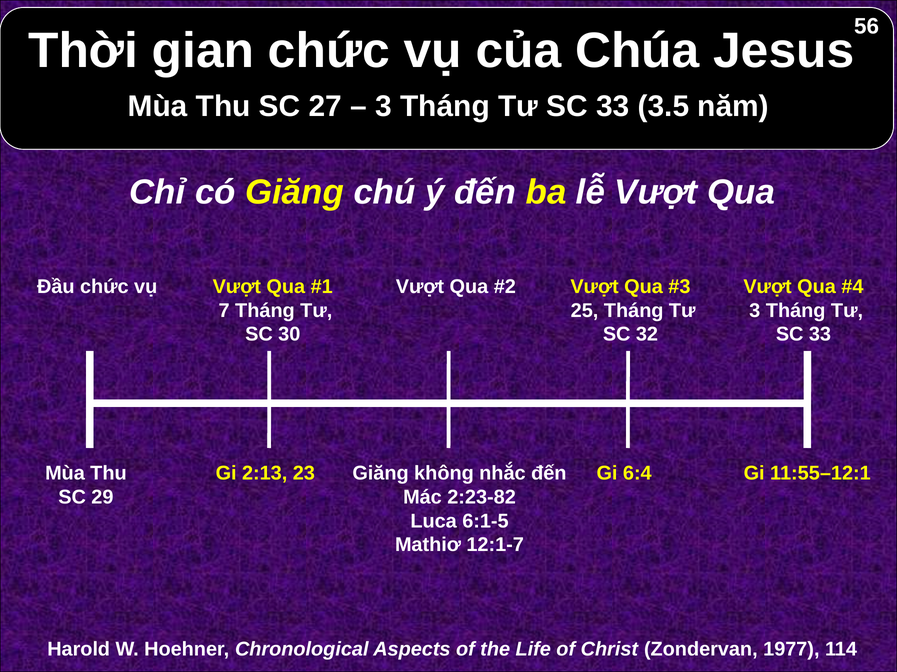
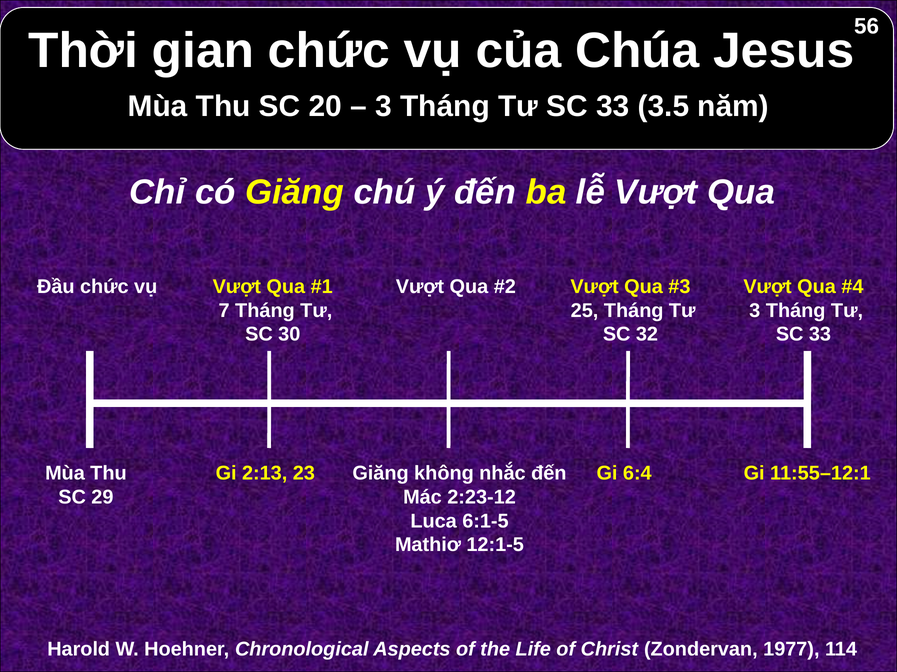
27: 27 -> 20 (325, 107)
2:23-82: 2:23-82 -> 2:23-12 (482, 498)
12:1-7: 12:1-7 -> 12:1-5 (495, 546)
